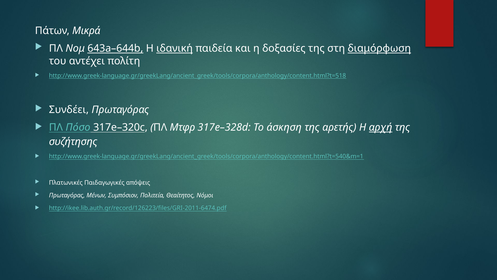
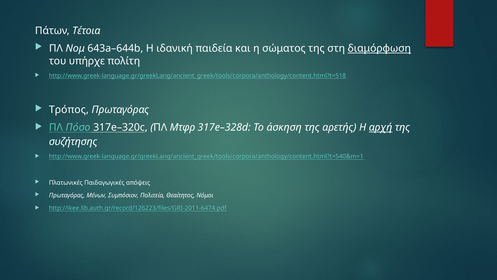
Μικρά: Μικρά -> Τέτοια (86, 31)
643a–644b underline: present -> none (115, 48)
ιδανική underline: present -> none (175, 48)
δοξασίες: δοξασίες -> σώματος (284, 48)
αντέχει: αντέχει -> υπήρχε (87, 61)
Συνδέει: Συνδέει -> Τρόπος (69, 110)
